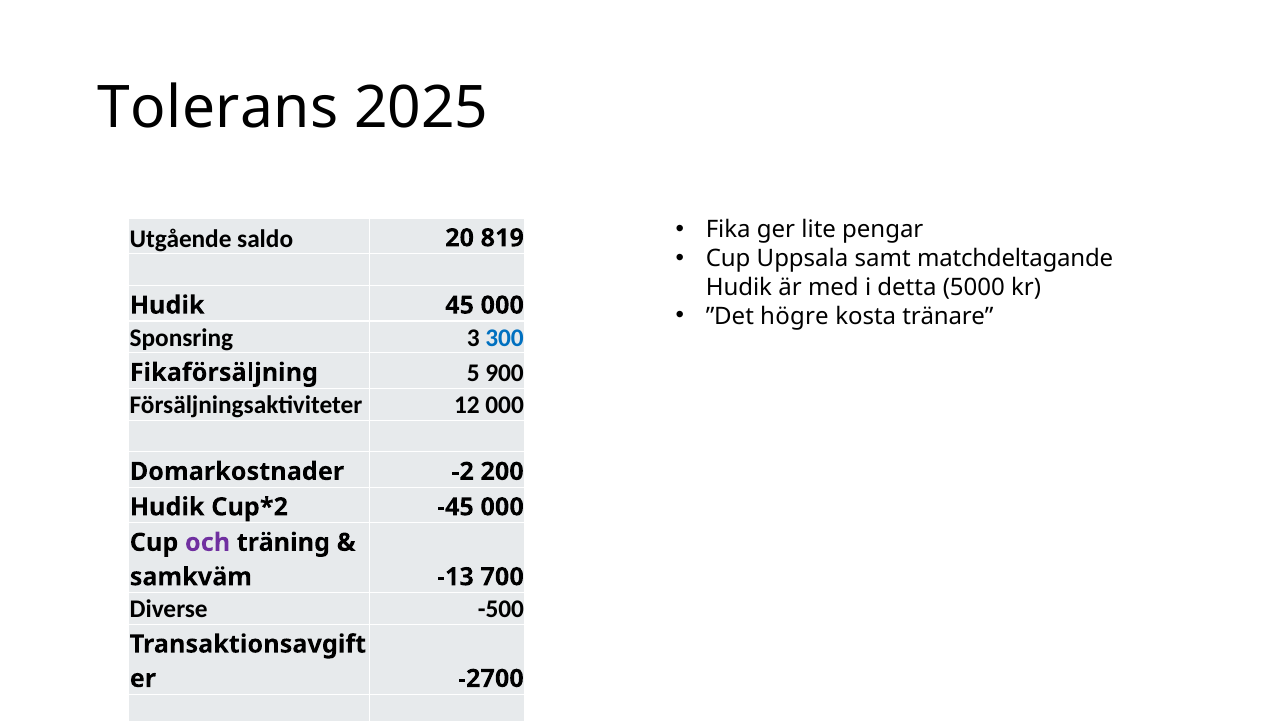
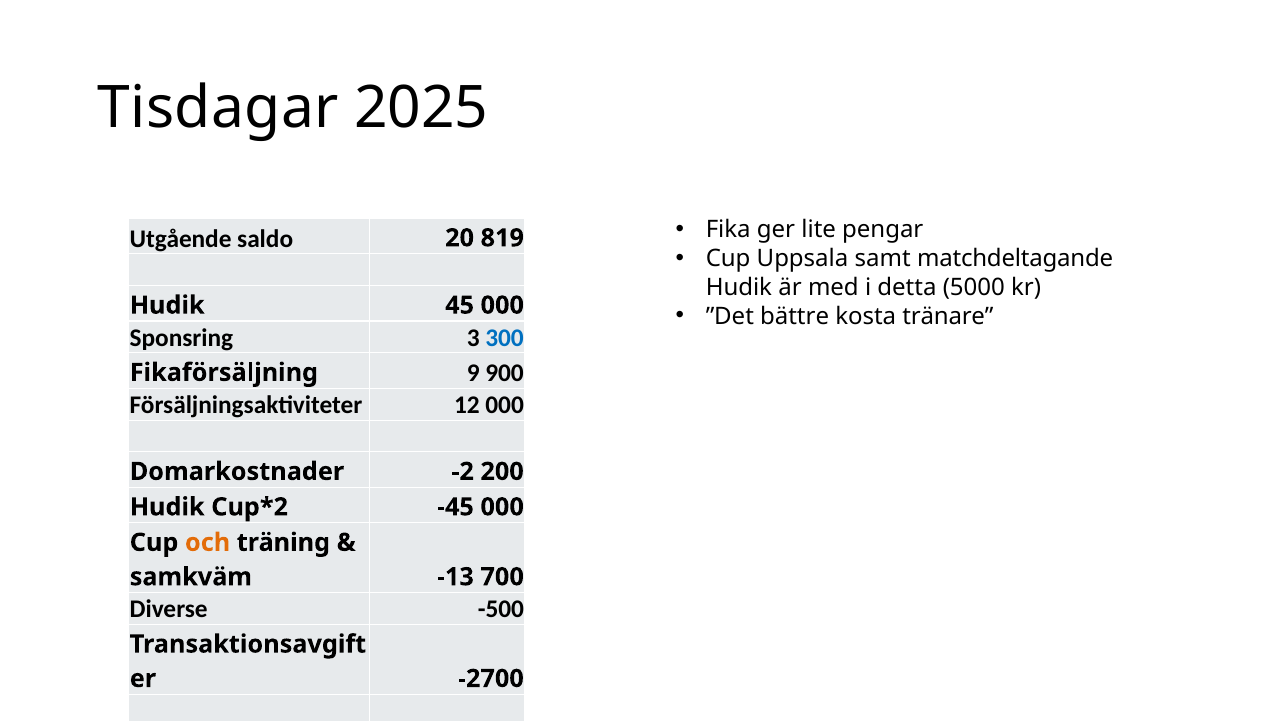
Tolerans: Tolerans -> Tisdagar (218, 108)
högre: högre -> bättre (795, 316)
5: 5 -> 9 (473, 373)
och colour: purple -> orange (208, 542)
